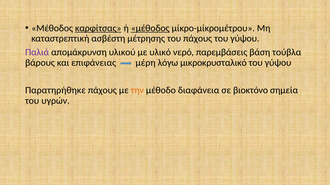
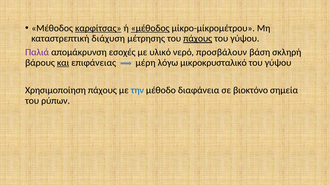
ασβέστη: ασβέστη -> διάχυση (108, 39)
πάχους underline: none -> present (198, 39)
υλικού: υλικού -> εσοχές (122, 52)
παρεμβάσεις: παρεμβάσεις -> προσβάλουν (222, 52)
τούβλα: τούβλα -> σκληρή (287, 52)
και underline: none -> present (63, 63)
Παρατηρήθηκε: Παρατηρήθηκε -> Χρησιμοποίηση (56, 91)
την colour: orange -> blue (137, 91)
υγρών: υγρών -> ρύπων (56, 101)
